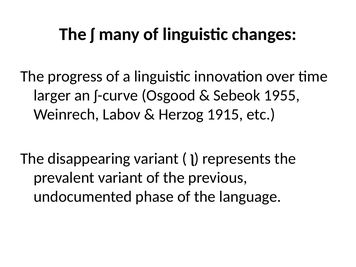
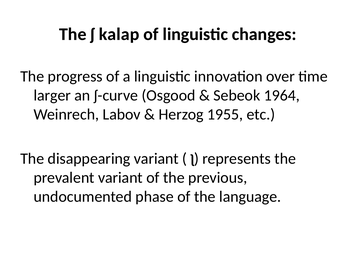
many: many -> kalap (119, 34)
1955: 1955 -> 1964 (282, 95)
1915: 1915 -> 1955 (225, 114)
